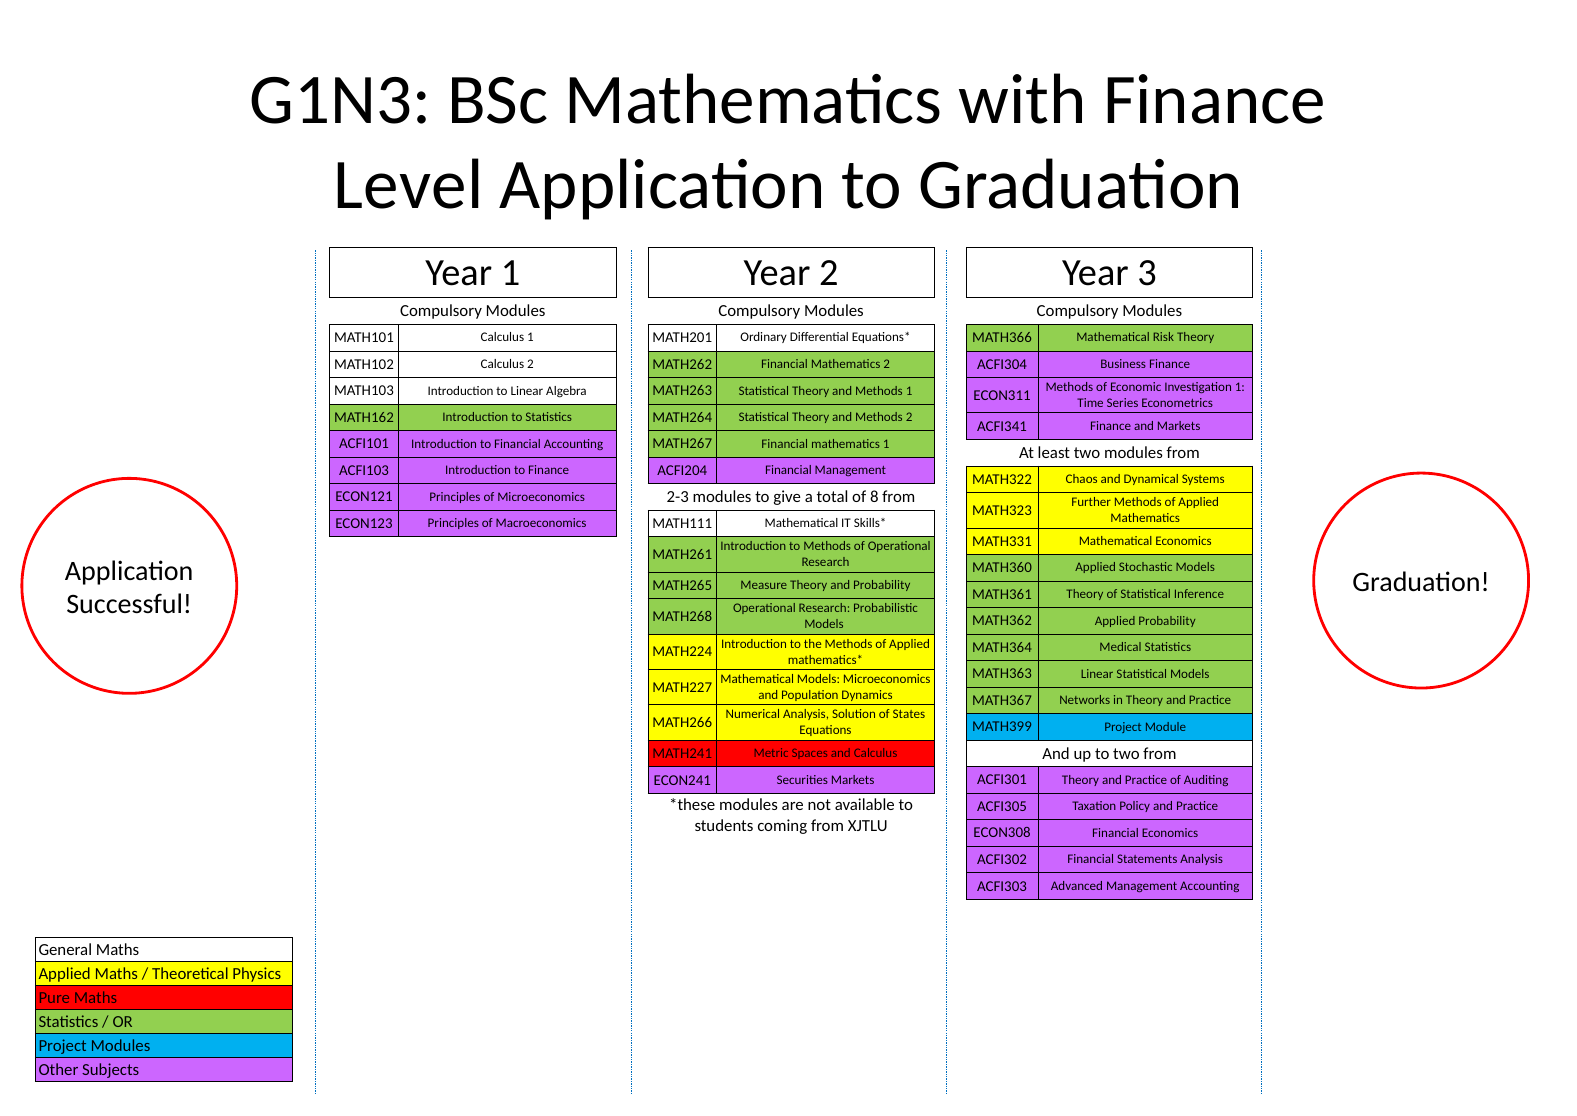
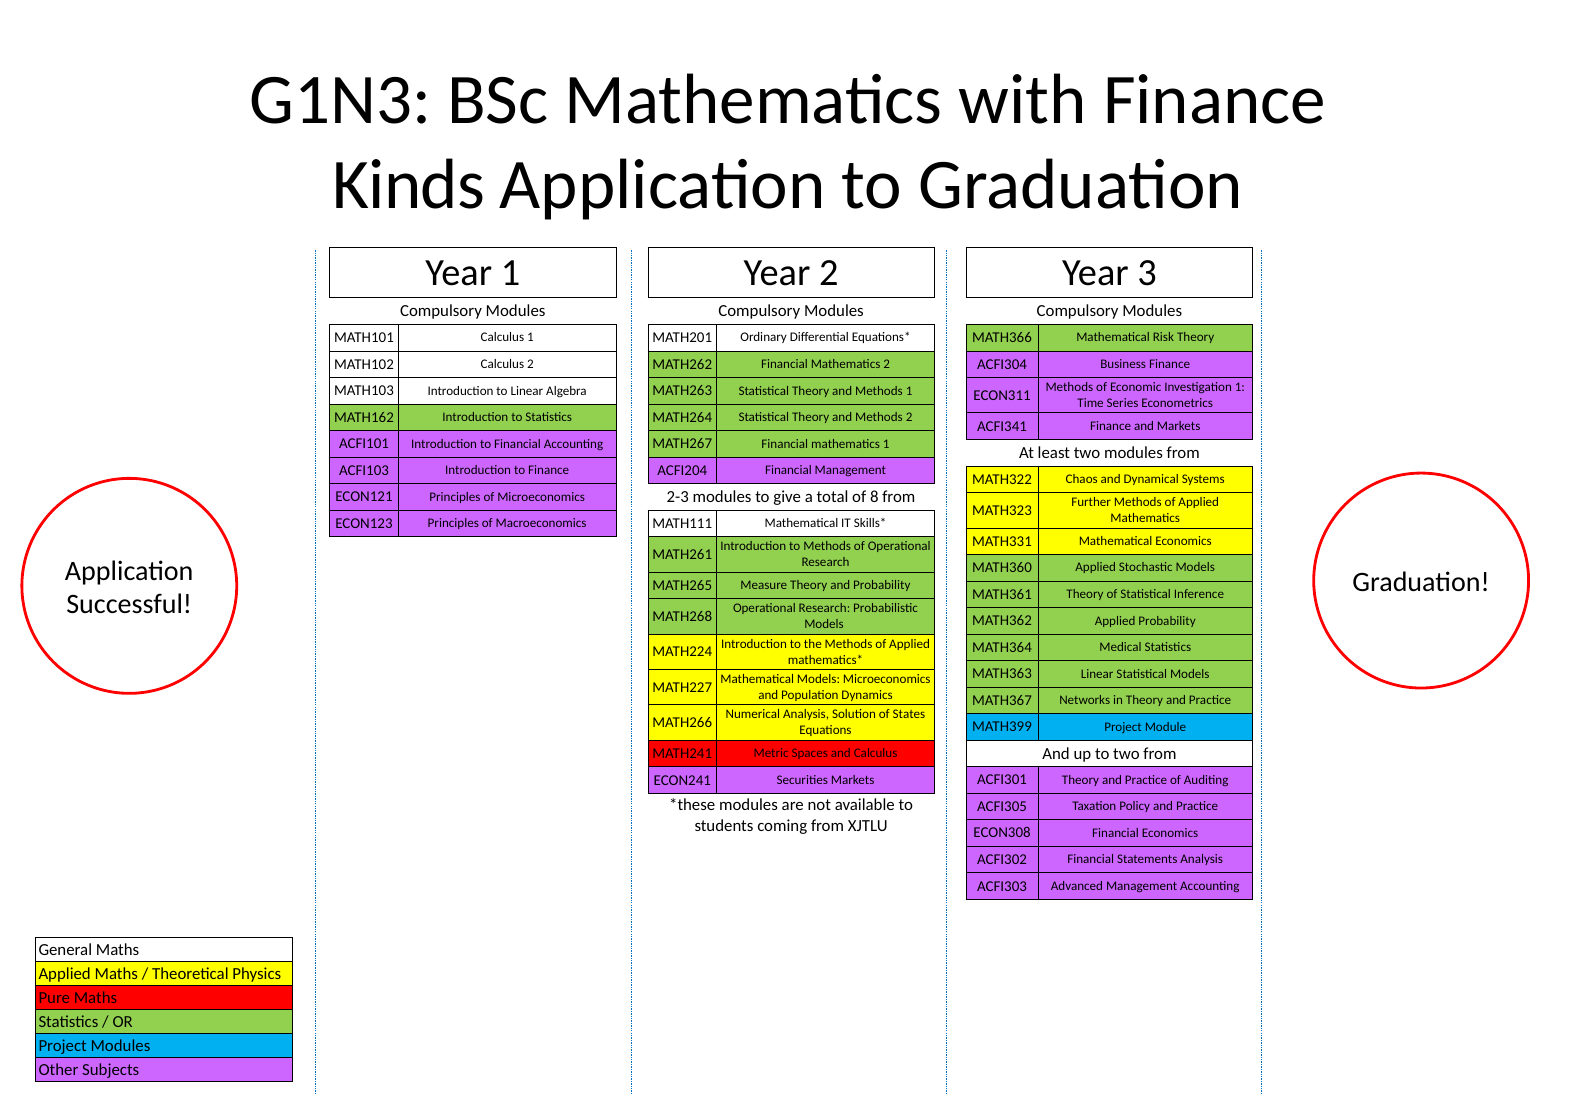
Level: Level -> Kinds (409, 185)
